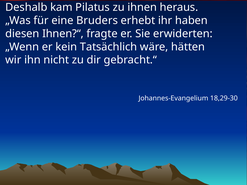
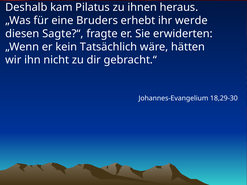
haben: haben -> werde (191, 21)
Ihnen?“: Ihnen?“ -> Sagte?“ (63, 34)
